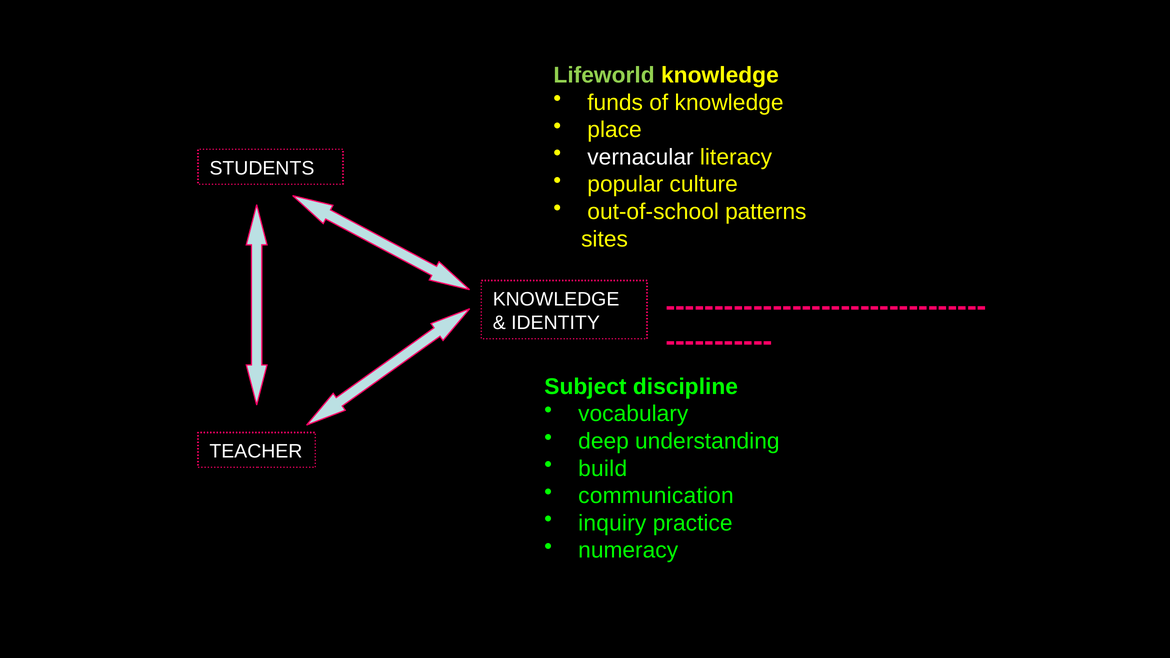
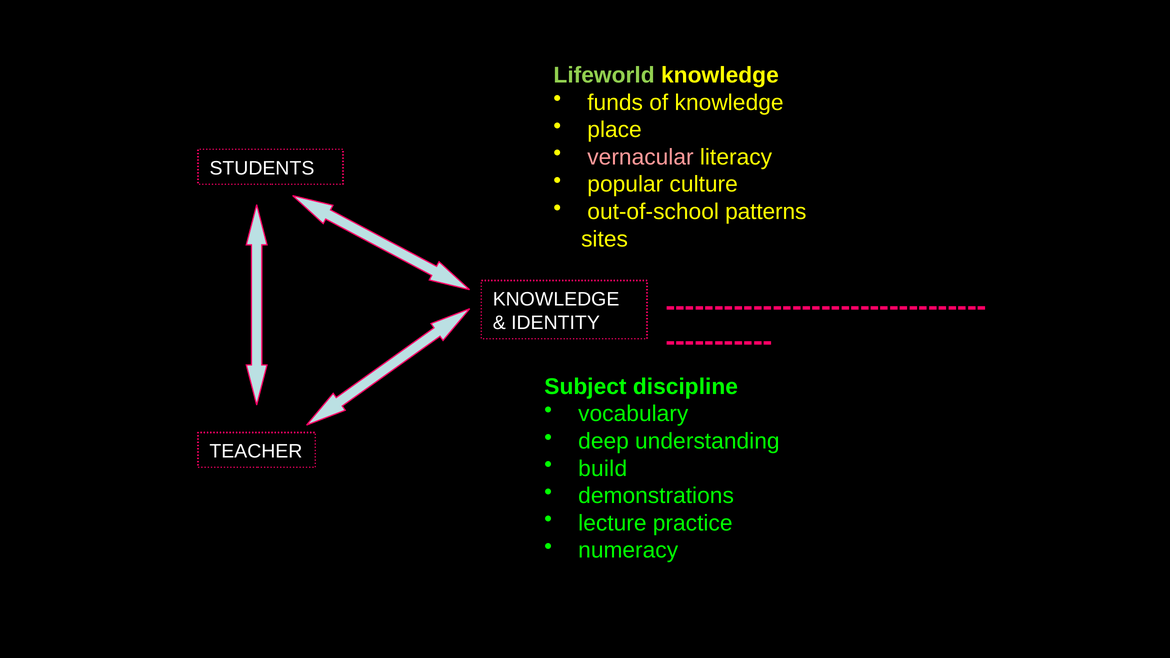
vernacular colour: white -> pink (640, 157)
communication: communication -> demonstrations (656, 496)
inquiry: inquiry -> lecture (612, 523)
